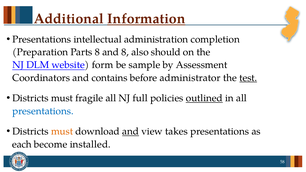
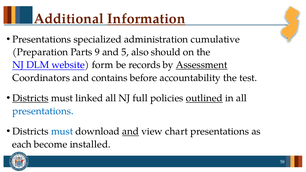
intellectual: intellectual -> specialized (98, 39)
completion: completion -> cumulative (215, 39)
Parts 8: 8 -> 9 (97, 52)
and 8: 8 -> 5 (125, 52)
sample: sample -> records (145, 65)
Assessment underline: none -> present (202, 65)
administrator: administrator -> accountability (190, 78)
test underline: present -> none (248, 78)
Districts underline: none -> present (30, 98)
fragile: fragile -> linked (89, 98)
must colour: orange -> blue (62, 132)
takes: takes -> chart (176, 132)
